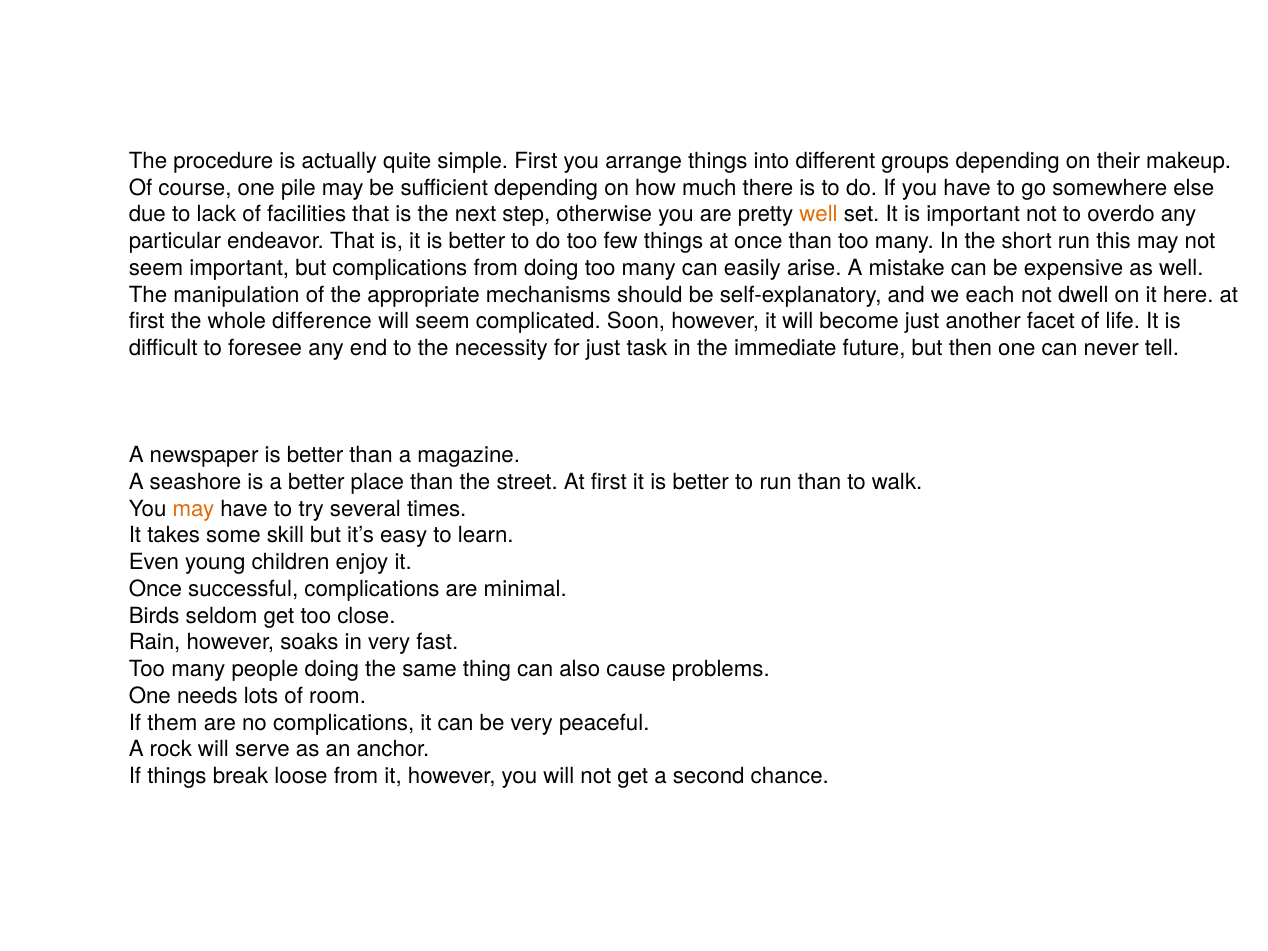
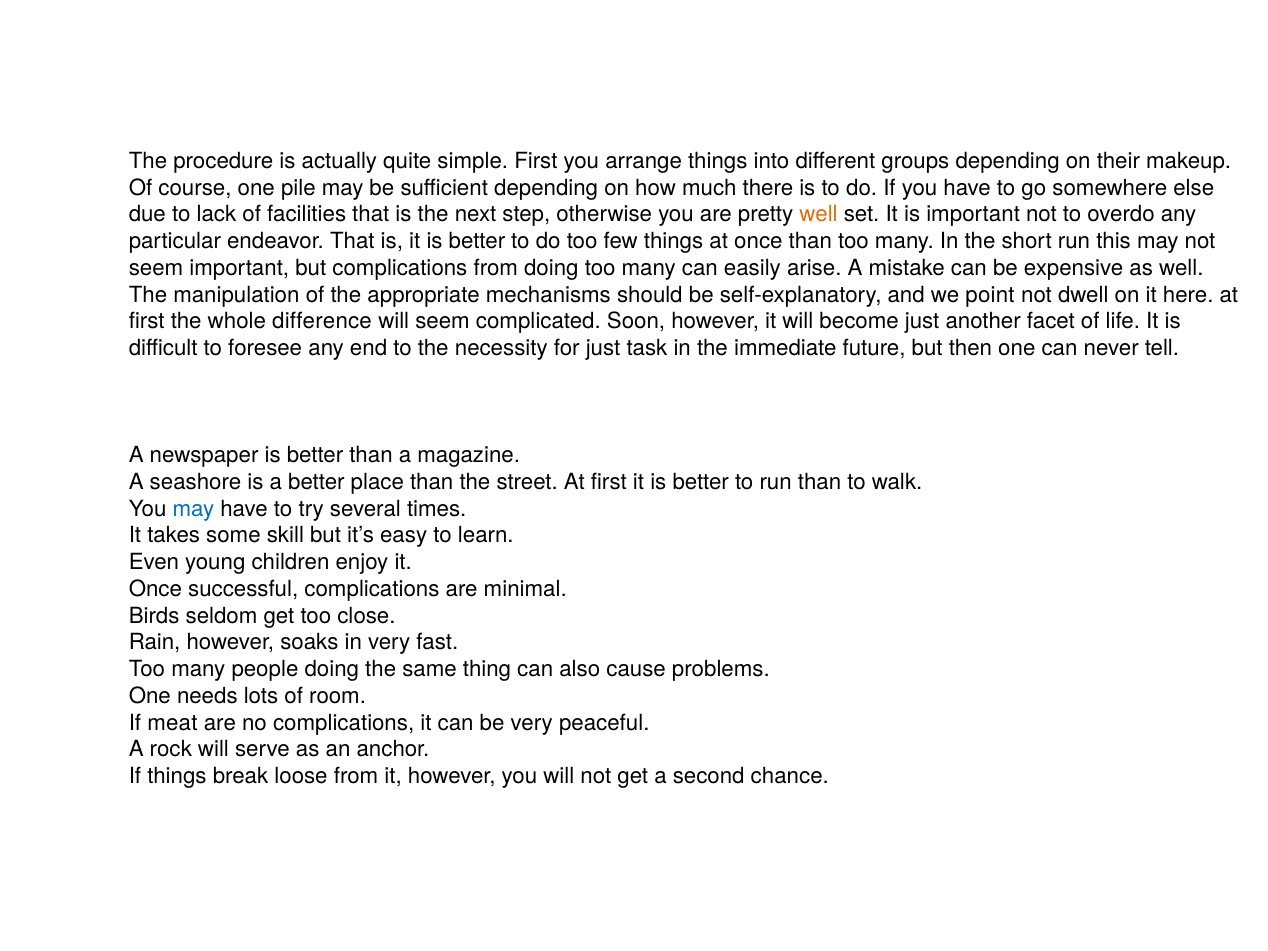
each: each -> point (990, 295)
may colour: orange -> blue (193, 509)
them: them -> meat (172, 723)
